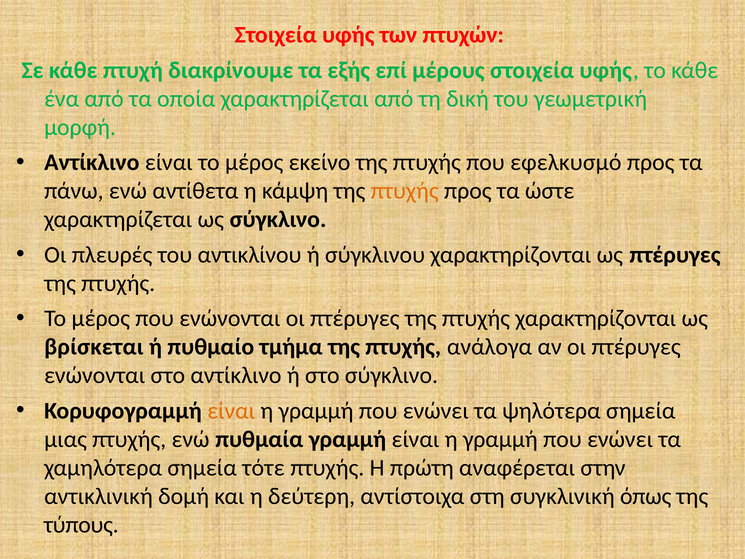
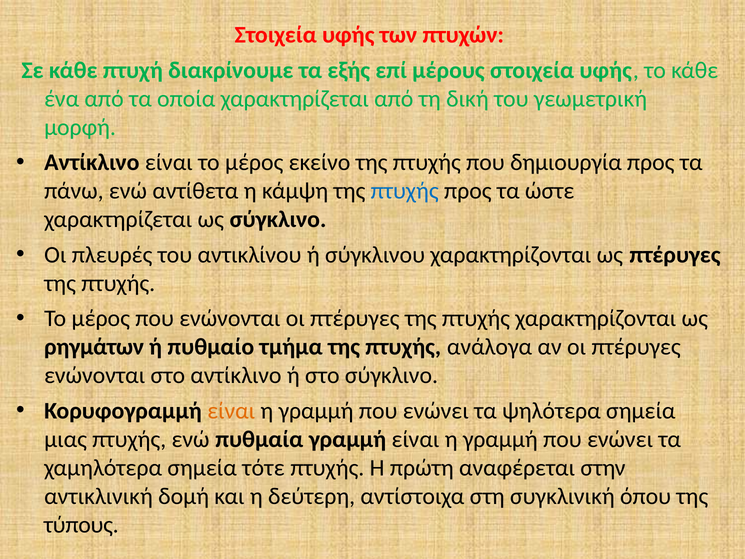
εφελκυσμό: εφελκυσμό -> δημιουργία (566, 162)
πτυχής colour: orange -> blue (405, 191)
βρίσκεται: βρίσκεται -> ρηγμάτων (94, 347)
όπως: όπως -> όπου (646, 496)
